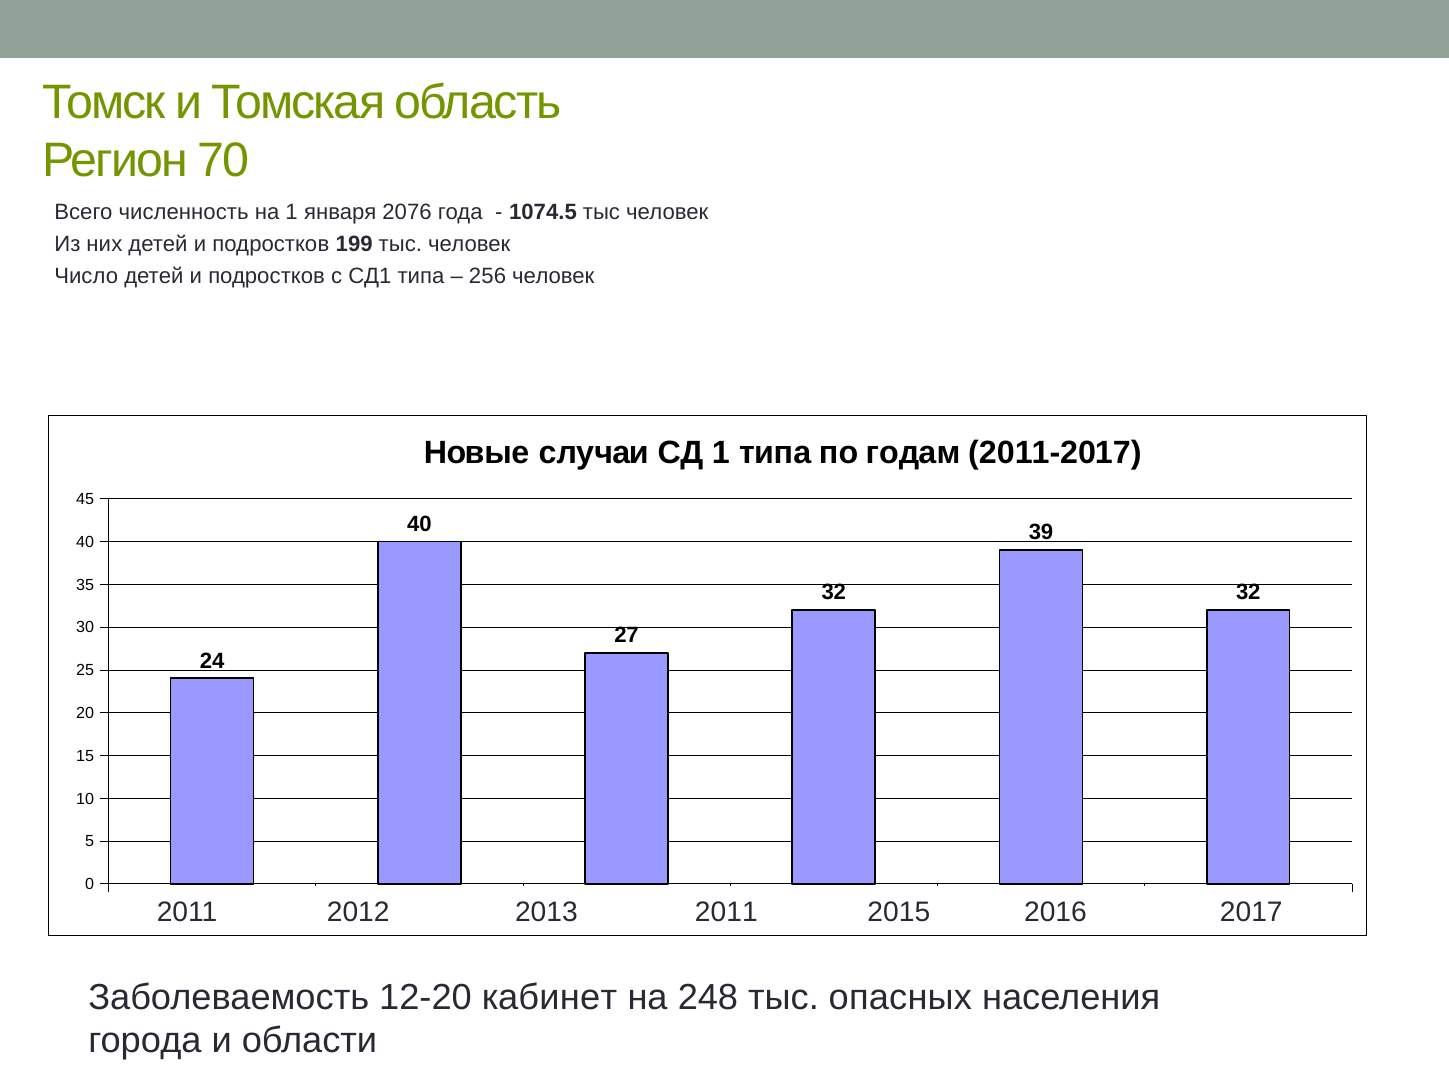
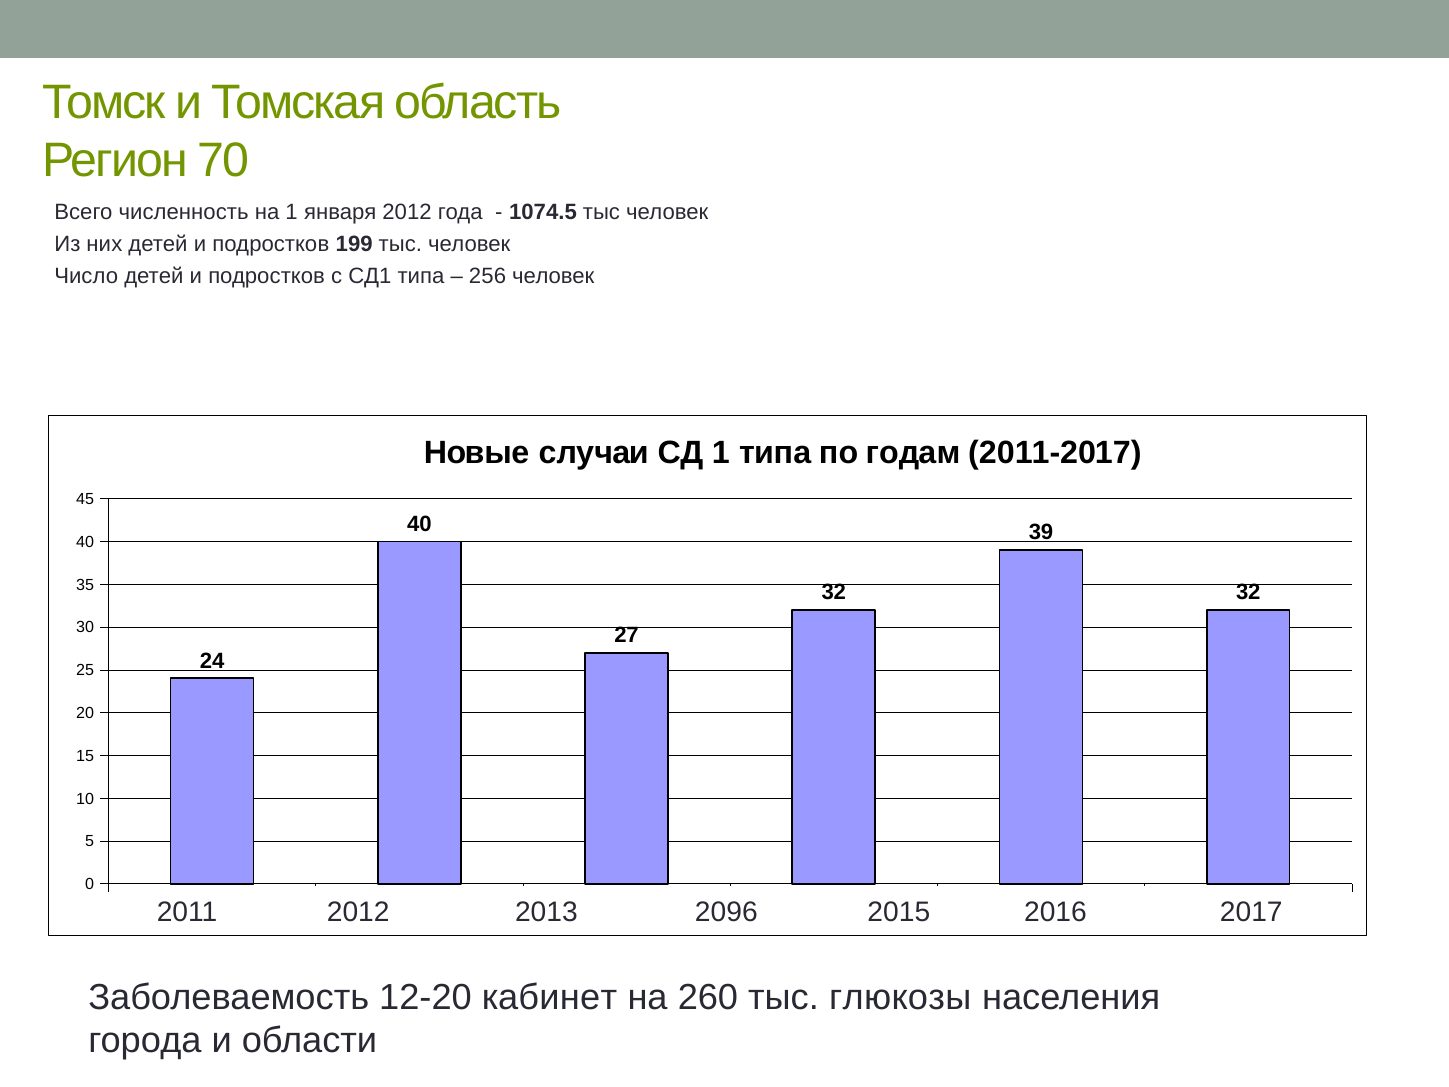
января 2076: 2076 -> 2012 (407, 212)
2013 2011: 2011 -> 2096 (726, 912)
248: 248 -> 260 (708, 997)
опасных: опасных -> глюкозы (900, 997)
